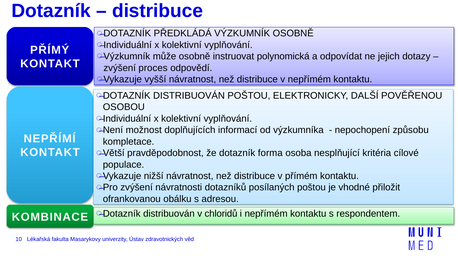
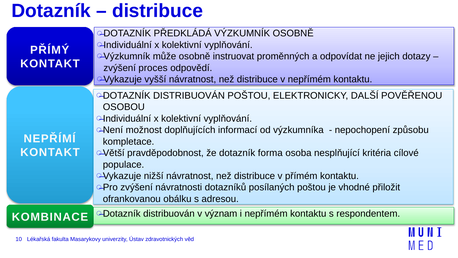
polynomická: polynomická -> proměnných (283, 56)
chloridů: chloridů -> význam (221, 213)
